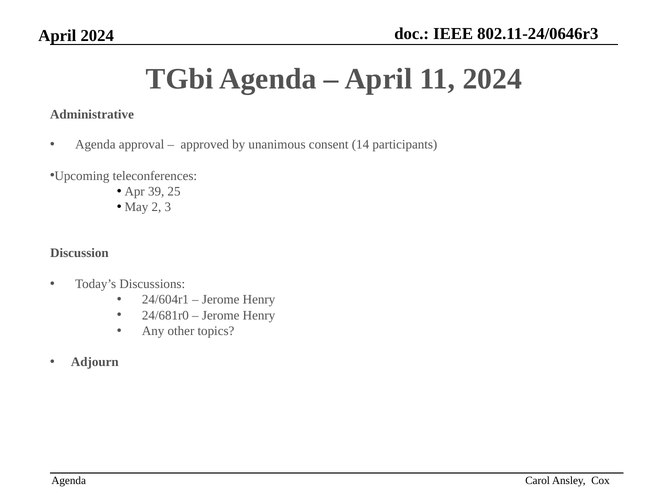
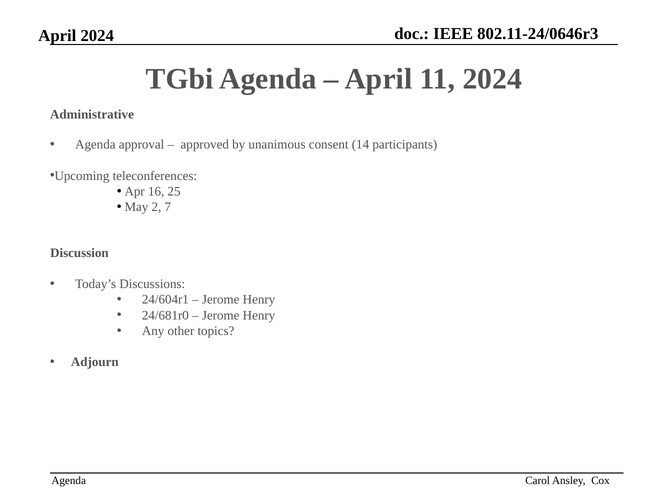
39: 39 -> 16 (156, 191)
3: 3 -> 7 (168, 207)
